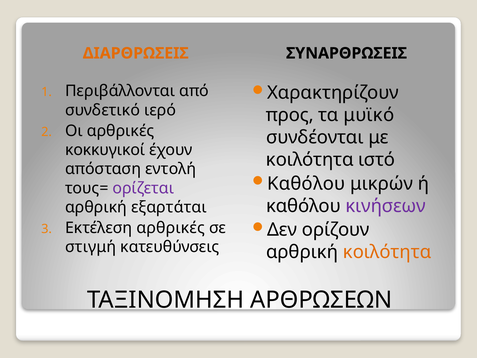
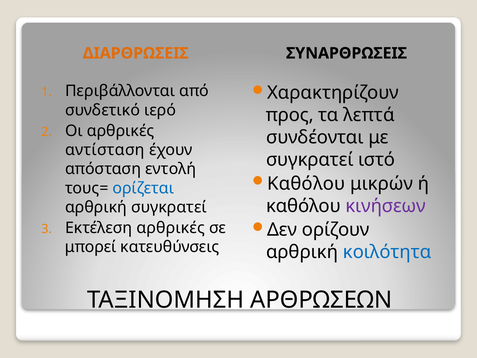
μυϊκό: μυϊκό -> λεπτά (369, 115)
κοκκυγικοί: κοκκυγικοί -> αντίσταση (105, 150)
κοιλότητα: κοιλότητα -> συγκρατεί (310, 160)
ορίζεται colour: purple -> blue (143, 188)
αρθρική εξαρτάται: εξαρτάται -> συγκρατεί (169, 207)
στιγμή: στιγμή -> μπορεί (91, 247)
κοιλότητα colour: orange -> blue (387, 252)
